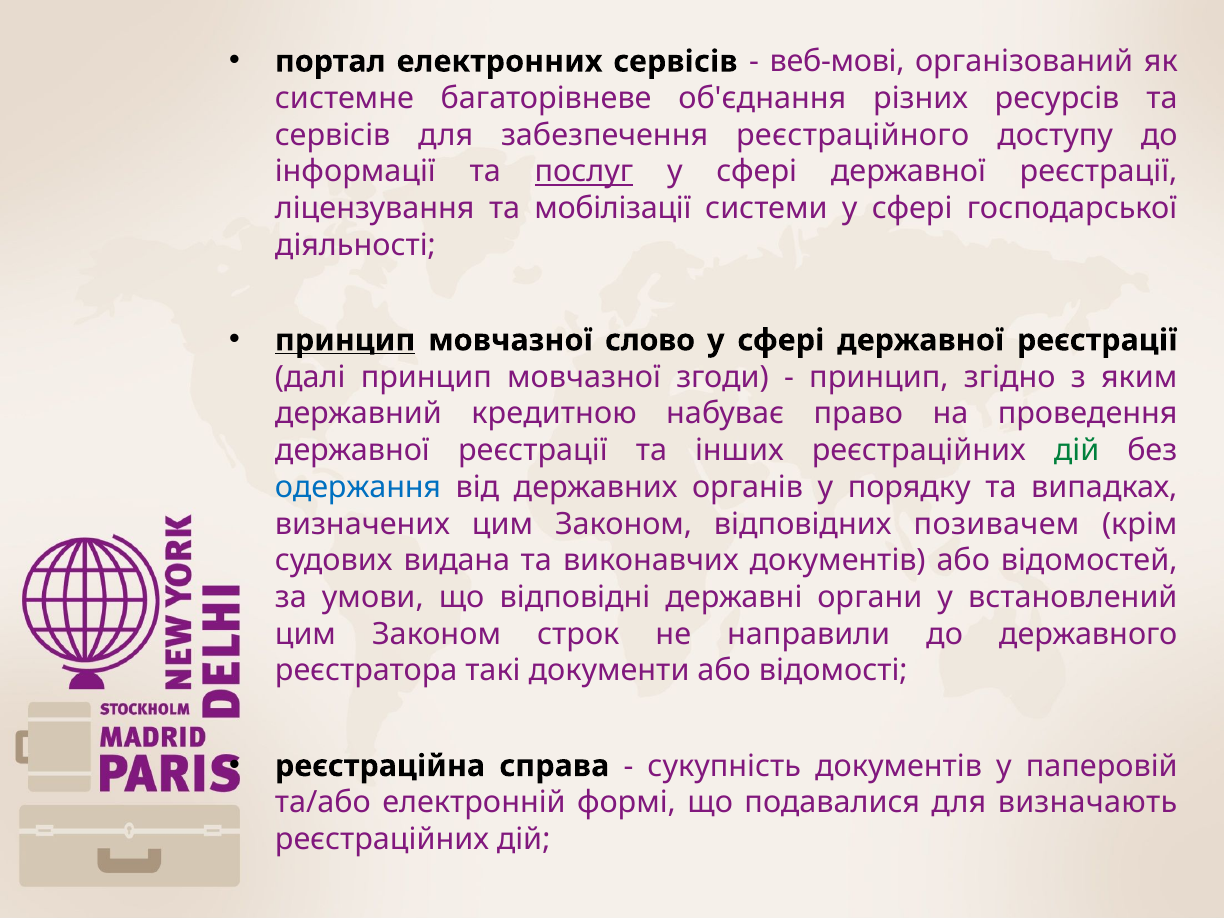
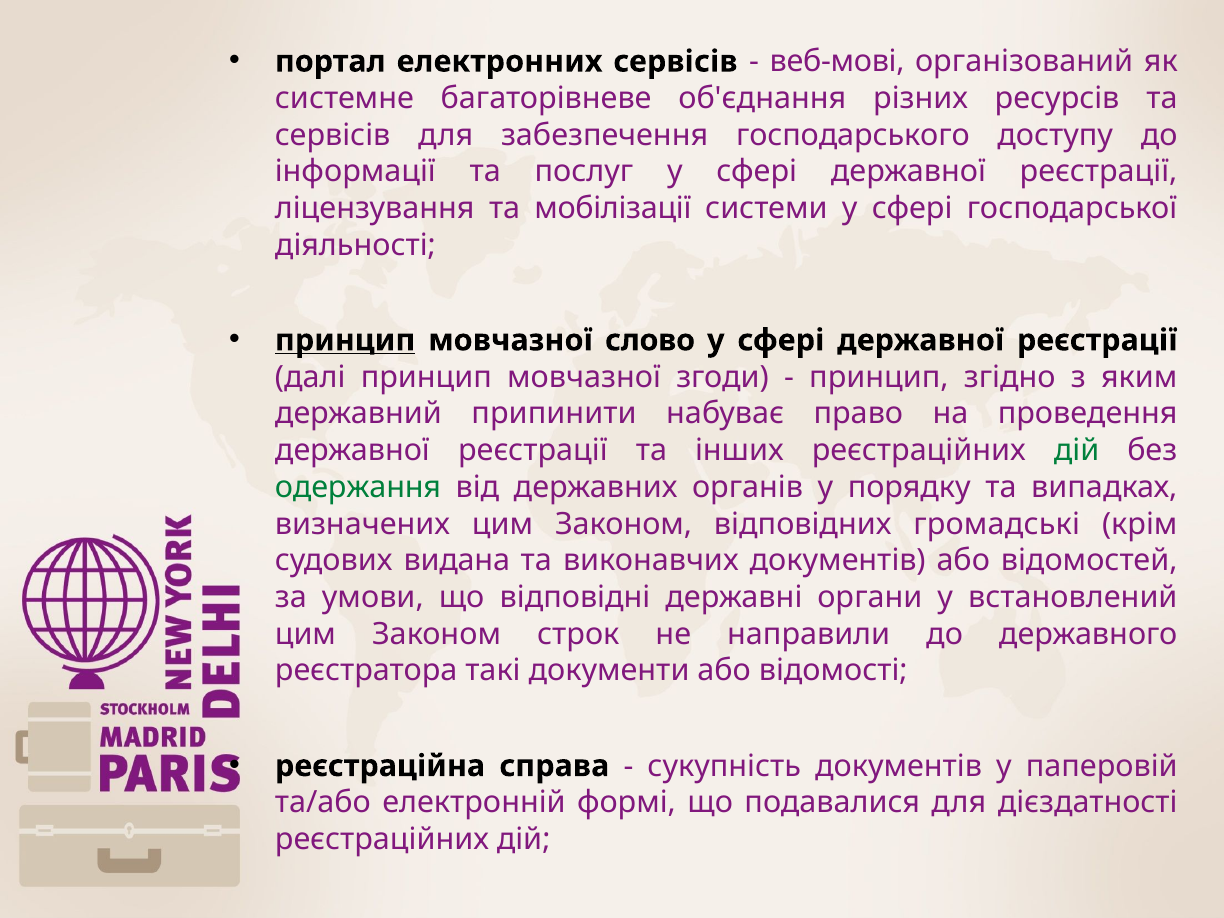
реєстраційного: реєстраційного -> господарського (853, 135)
послуг underline: present -> none (584, 172)
кредитною: кредитною -> припинити (554, 414)
одержання colour: blue -> green (358, 487)
позивачем: позивачем -> громадські (997, 524)
визначають: визначають -> дієздатності (1088, 803)
